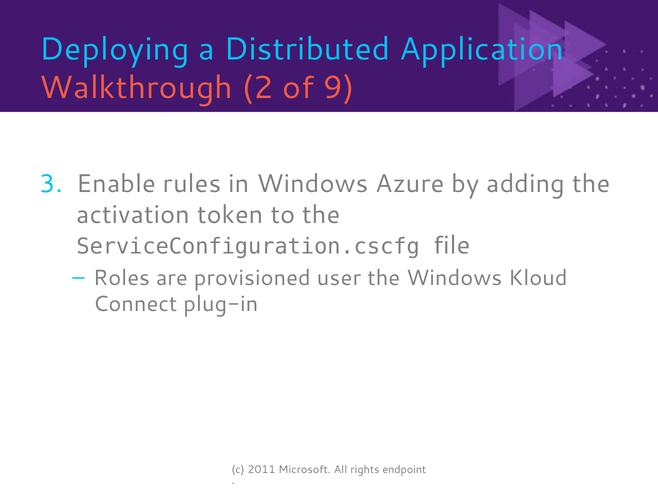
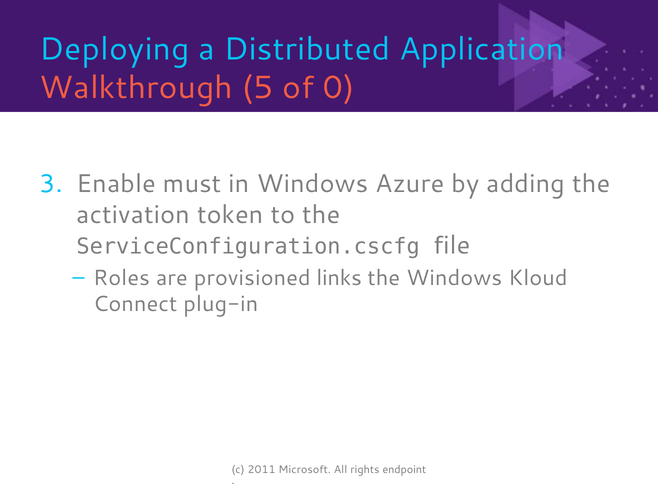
2: 2 -> 5 (258, 88)
9: 9 -> 0 (339, 88)
rules: rules -> must (192, 184)
user: user -> links (339, 278)
